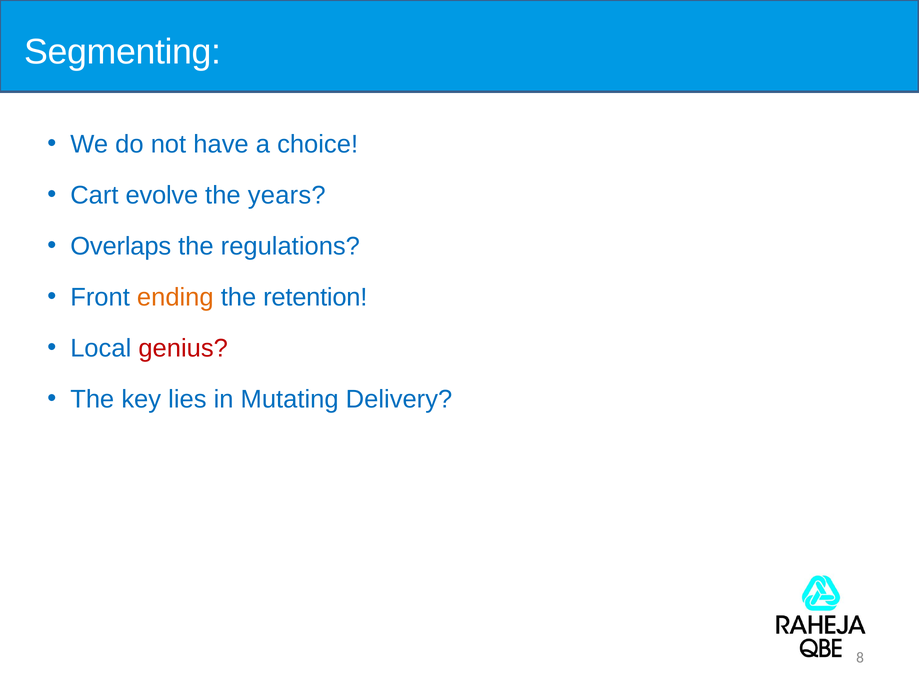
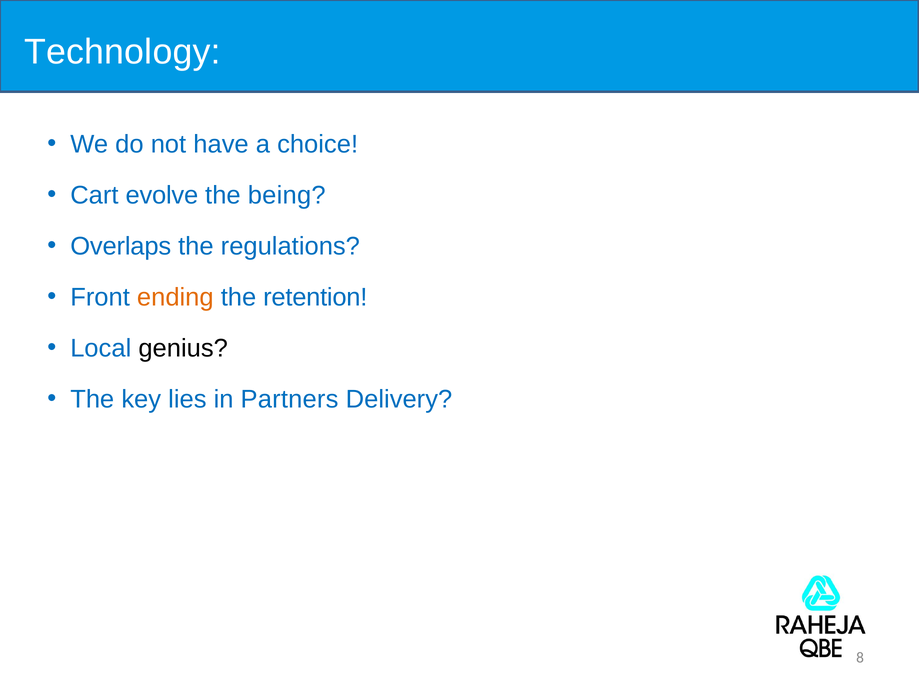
Segmenting: Segmenting -> Technology (122, 52)
years: years -> being (287, 195)
genius colour: red -> black (183, 348)
Mutating: Mutating -> Partners (290, 399)
